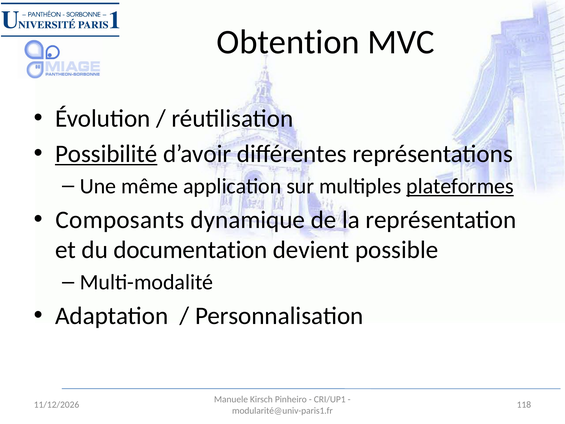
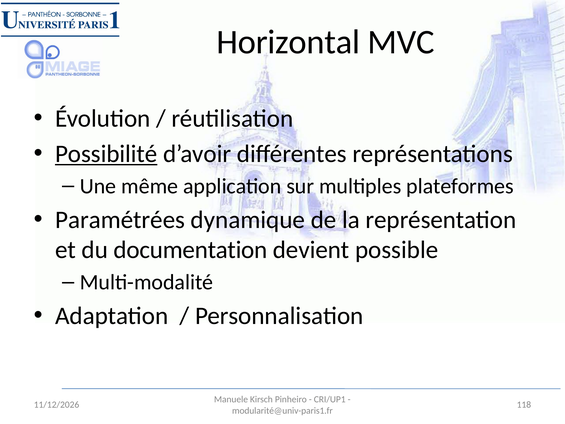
Obtention: Obtention -> Horizontal (288, 42)
plateformes underline: present -> none (460, 186)
Composants: Composants -> Paramétrées (120, 220)
